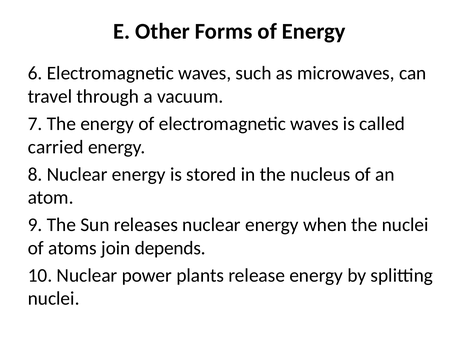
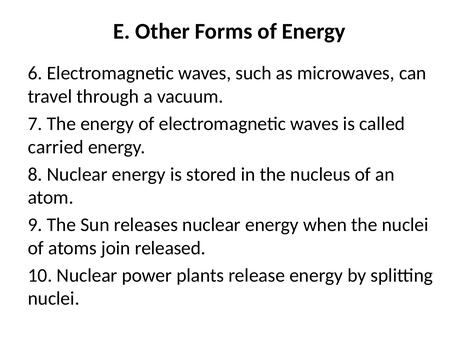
depends: depends -> released (170, 248)
